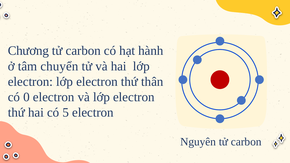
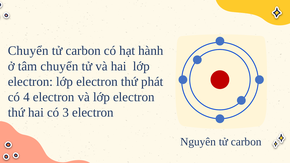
Chương: Chương -> Chuyển (28, 51)
thân: thân -> phát (152, 82)
0: 0 -> 4 (26, 97)
5: 5 -> 3 (66, 113)
